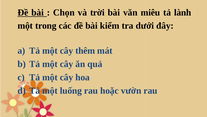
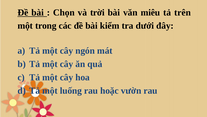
lành: lành -> trên (183, 12)
thêm: thêm -> ngón (85, 51)
